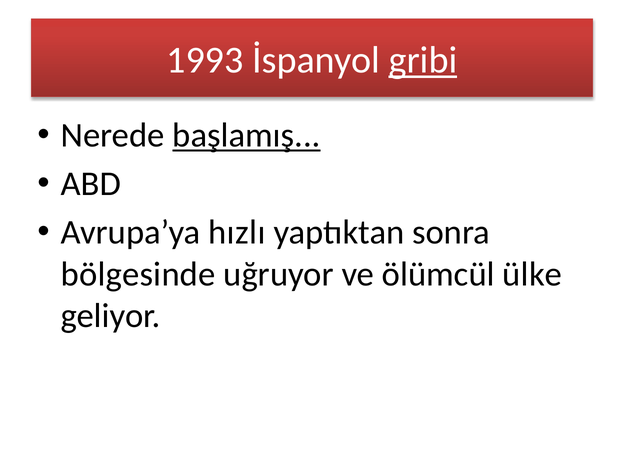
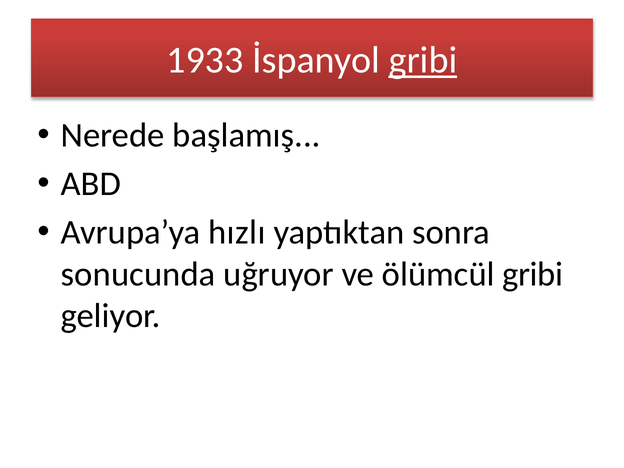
1993: 1993 -> 1933 (205, 60)
başlamış underline: present -> none (246, 136)
bölgesinde: bölgesinde -> sonucunda (138, 274)
ölümcül ülke: ülke -> gribi (533, 274)
